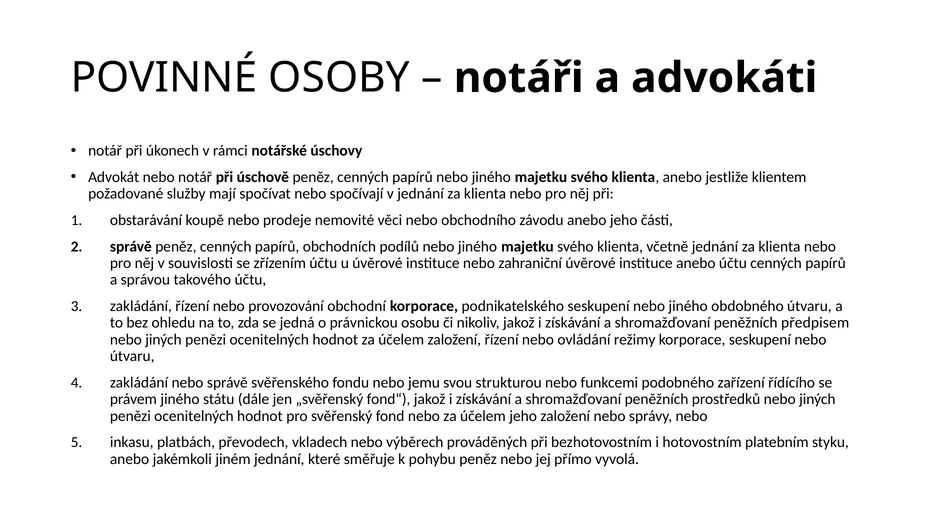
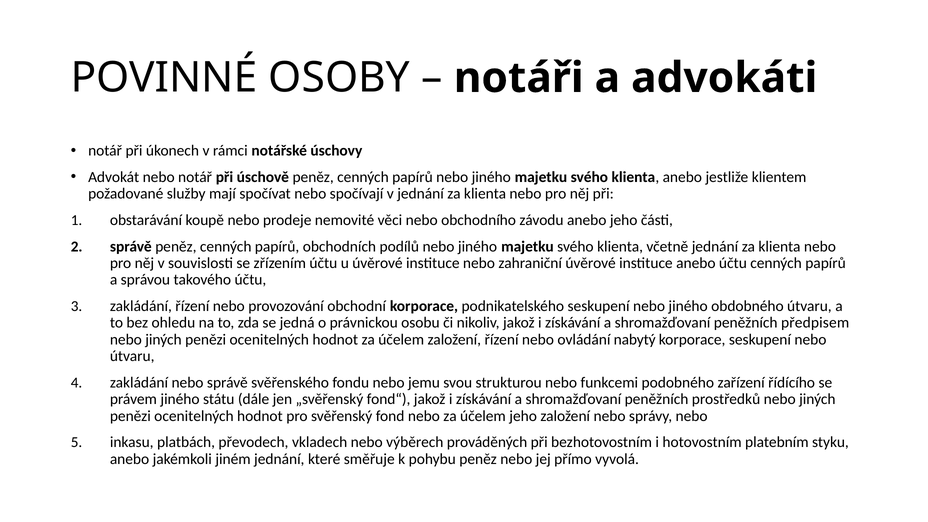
režimy: režimy -> nabytý (635, 340)
